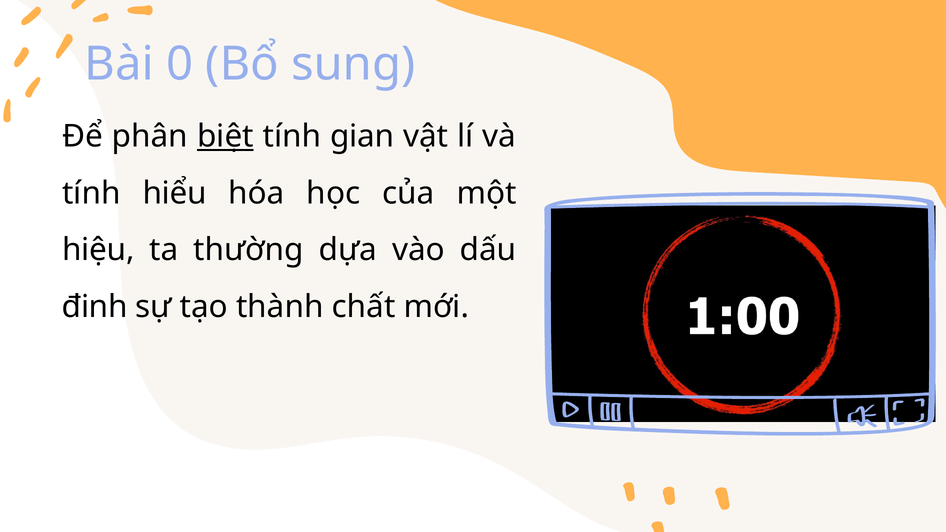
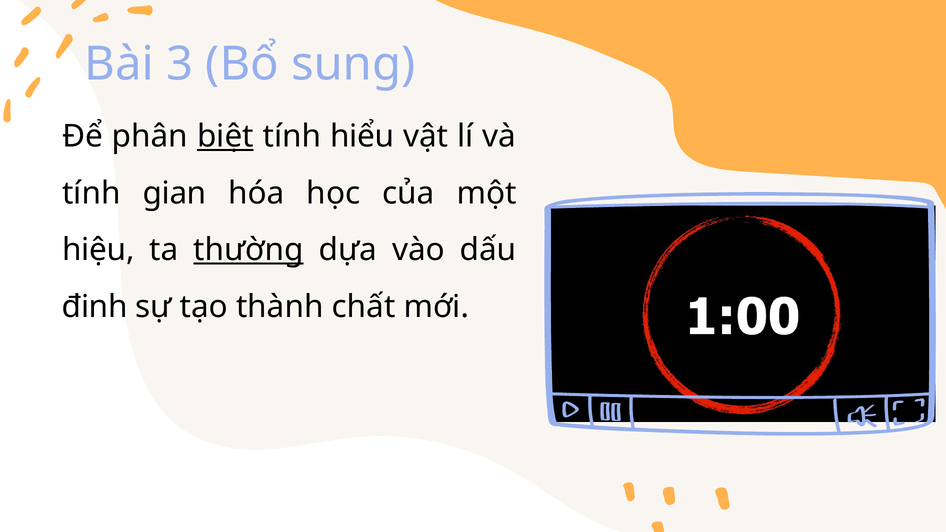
0: 0 -> 3 (180, 64)
gian: gian -> hiểu (362, 137)
hiểu: hiểu -> gian (175, 193)
thường underline: none -> present (249, 250)
